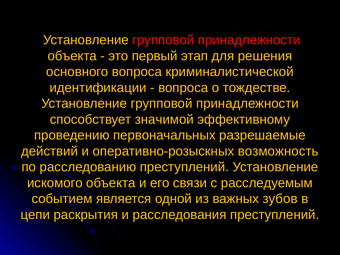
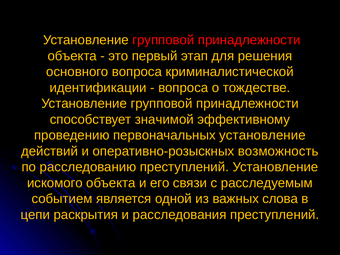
первоначальных разрешаемые: разрешаемые -> установление (262, 135)
зубов: зубов -> слова (280, 199)
